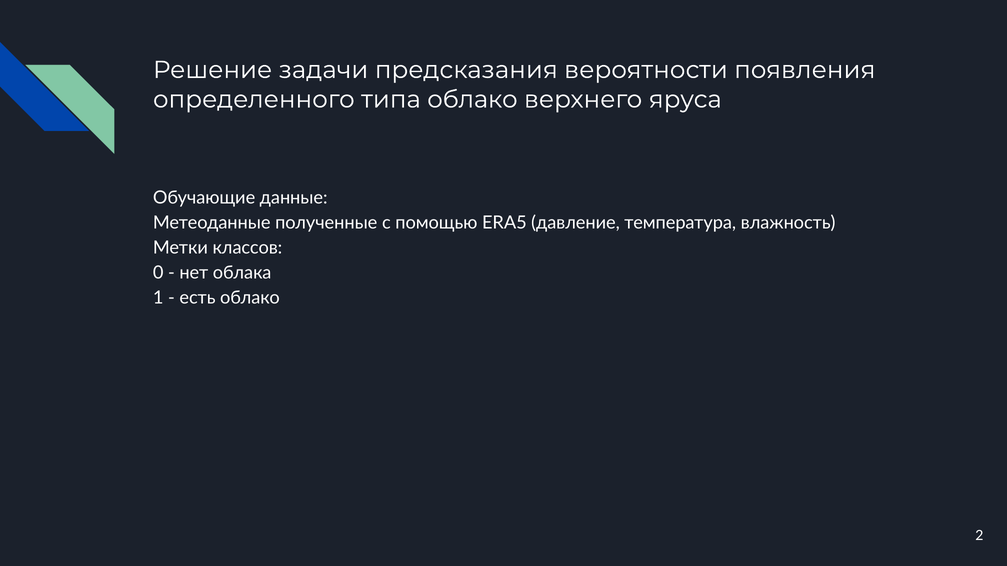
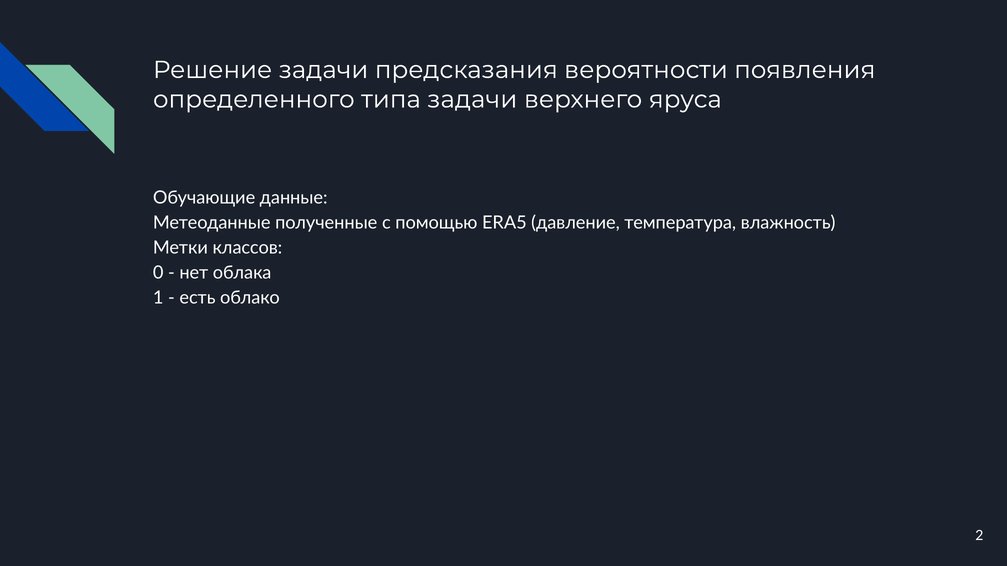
типа облако: облако -> задачи (472, 99)
